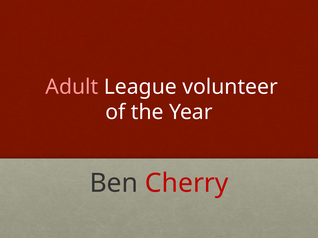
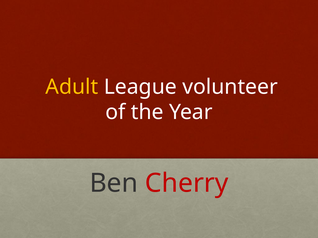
Adult colour: pink -> yellow (72, 87)
